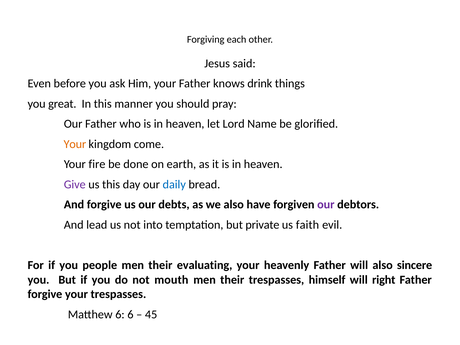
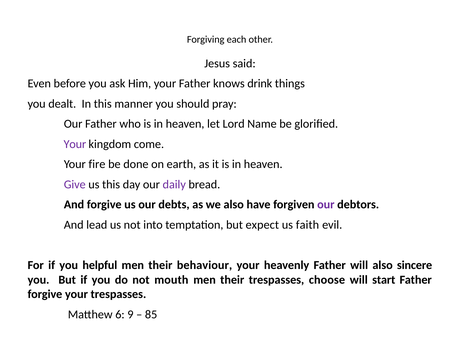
great: great -> dealt (62, 104)
Your colour: orange -> purple (75, 144)
daily colour: blue -> purple (174, 184)
private: private -> expect (262, 225)
people: people -> helpful (100, 265)
evaluating: evaluating -> behaviour (205, 265)
himself: himself -> choose (327, 280)
right: right -> start (384, 280)
6 6: 6 -> 9 (130, 314)
45: 45 -> 85 (151, 314)
